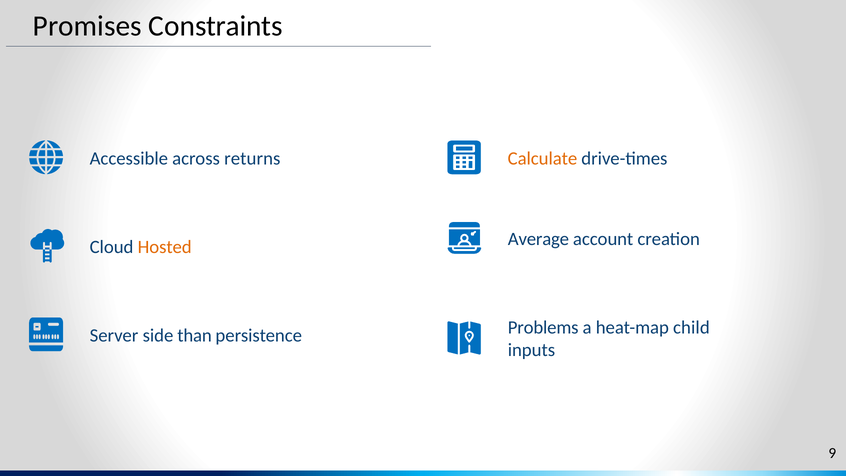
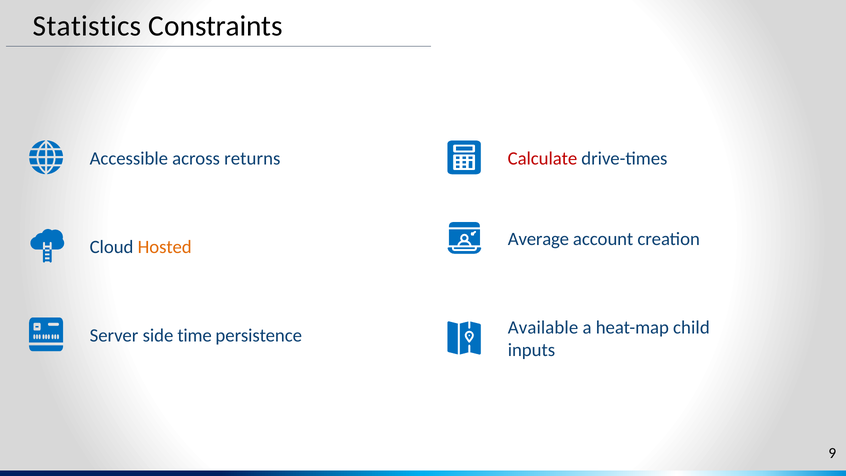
Promises: Promises -> Statistics (87, 26)
Calculate colour: orange -> red (542, 158)
Problems: Problems -> Available (543, 328)
than: than -> time (195, 335)
